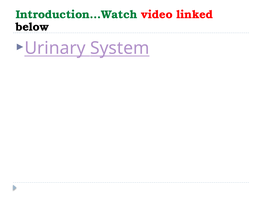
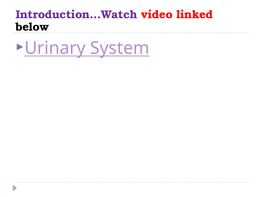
Introduction…Watch colour: green -> purple (77, 15)
